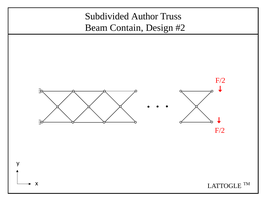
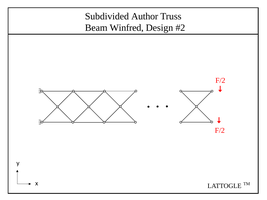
Contain: Contain -> Winfred (127, 28)
